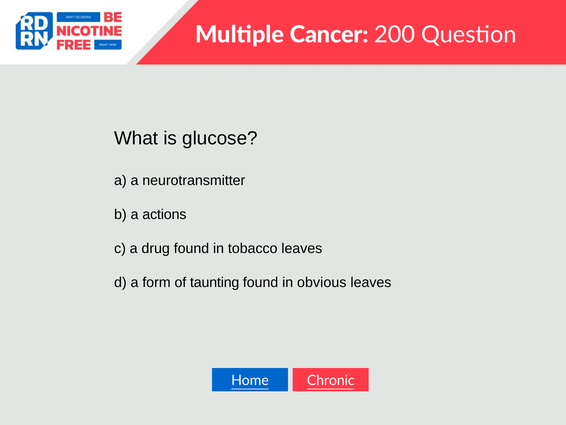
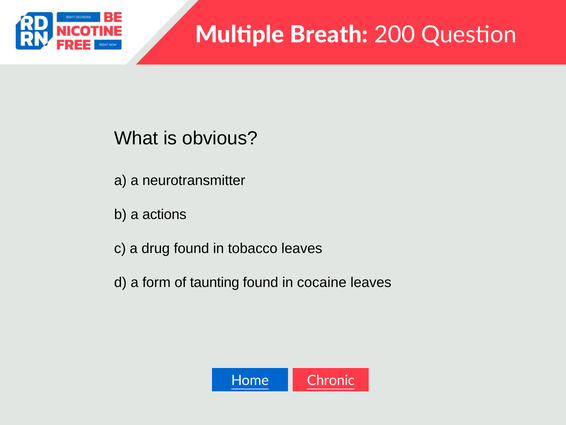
Cancer: Cancer -> Breath (329, 35)
glucose: glucose -> obvious (220, 138)
obvious: obvious -> cocaine (322, 282)
